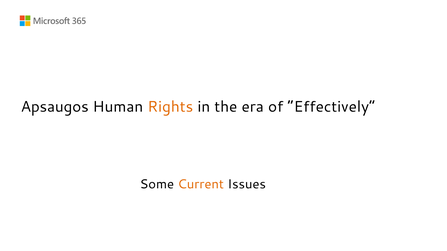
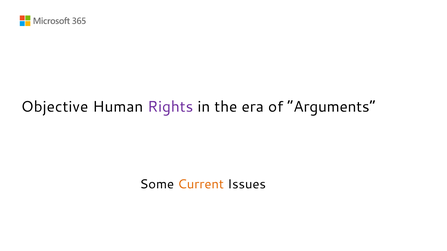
Apsaugos: Apsaugos -> Objective (55, 107)
Rights colour: orange -> purple (170, 107)
Effectively: Effectively -> Arguments (331, 107)
